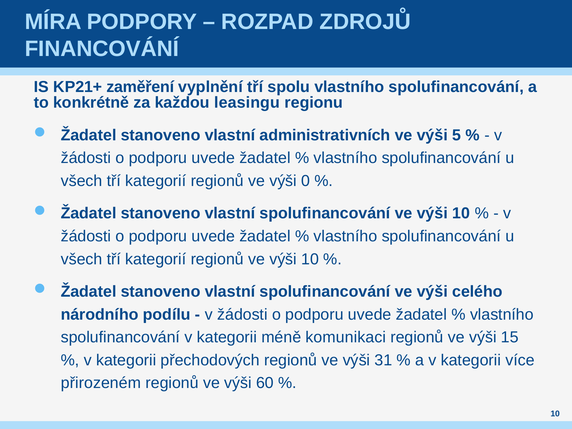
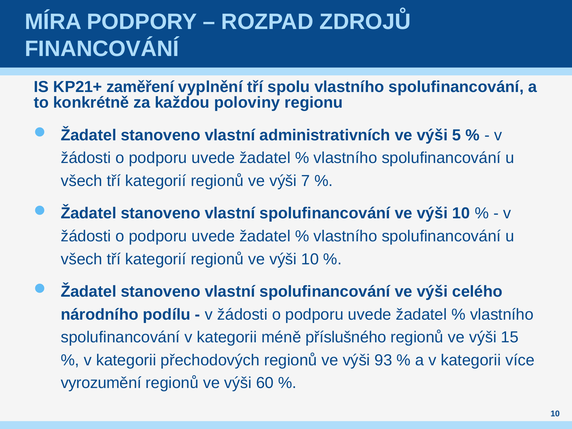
leasingu: leasingu -> poloviny (247, 103)
0: 0 -> 7 (306, 181)
komunikaci: komunikaci -> příslušného (346, 337)
31: 31 -> 93 (383, 360)
přirozeném: přirozeném -> vyrozumění (101, 383)
